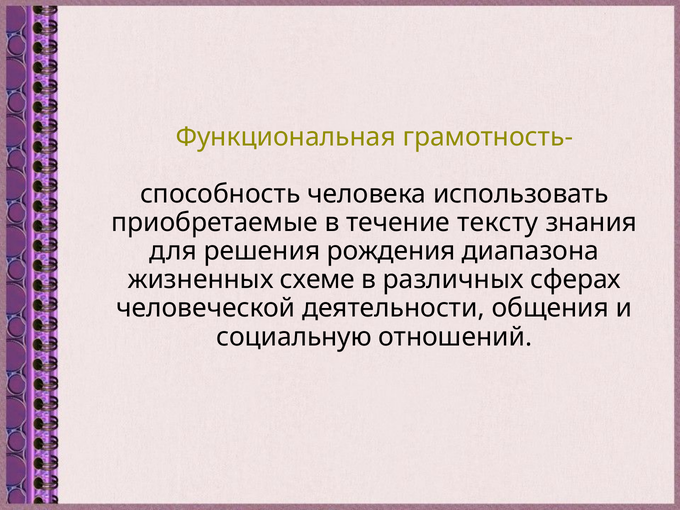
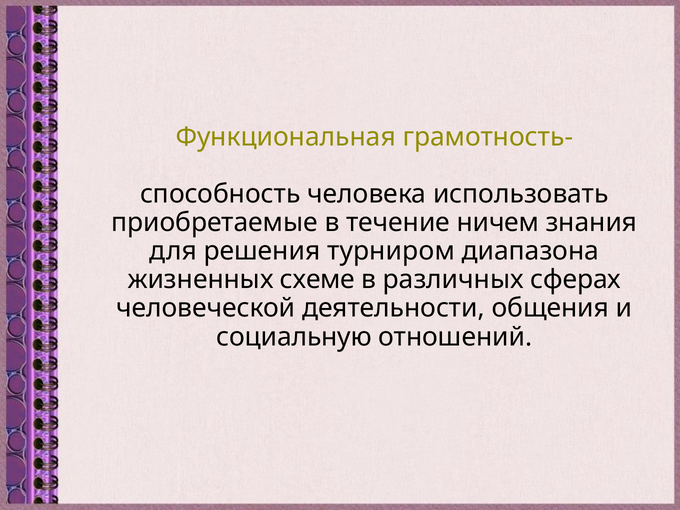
тексту: тексту -> ничем (498, 223)
рождения: рождения -> турниром (391, 251)
